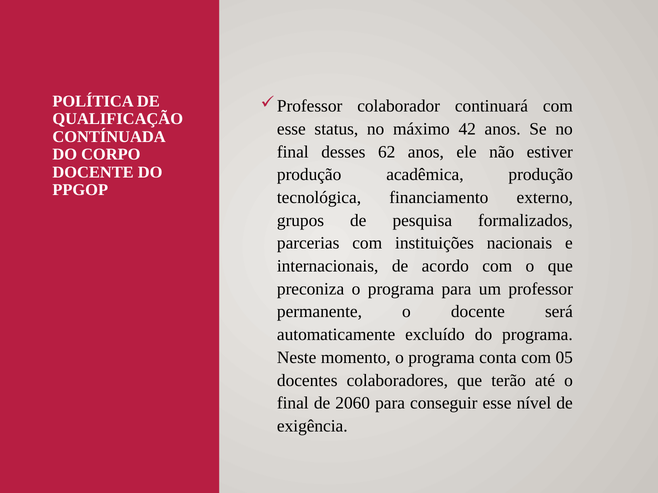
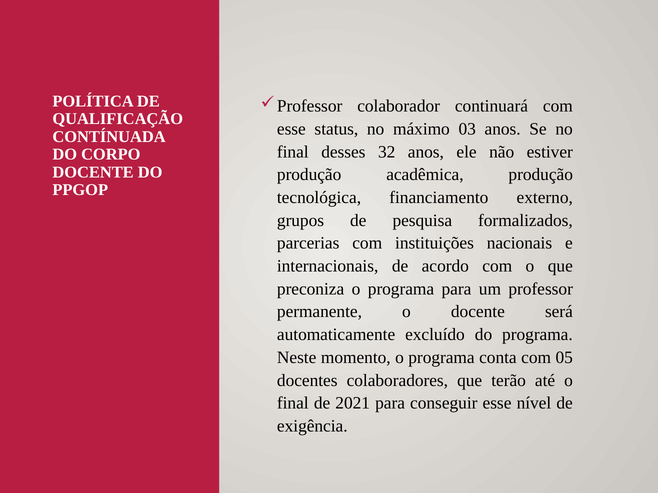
42: 42 -> 03 (467, 129)
62: 62 -> 32 (387, 152)
2060: 2060 -> 2021 (353, 404)
